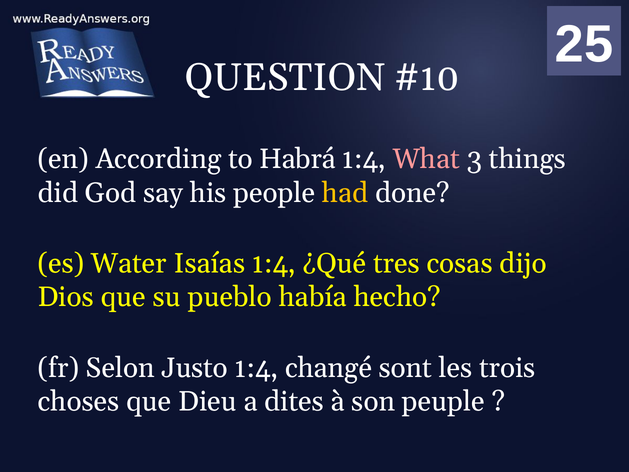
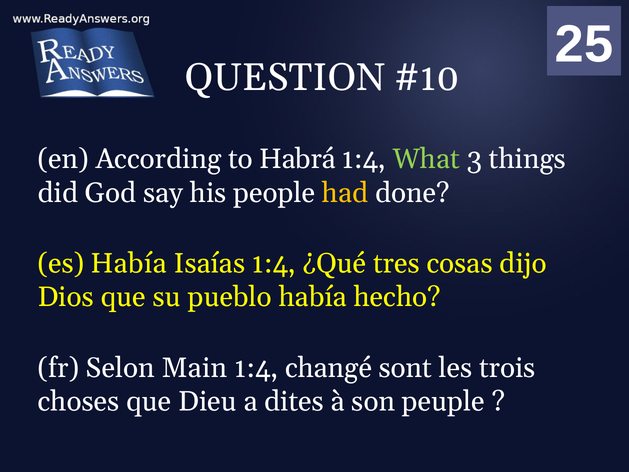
What colour: pink -> light green (426, 159)
es Water: Water -> Había (129, 263)
Justo: Justo -> Main (194, 368)
